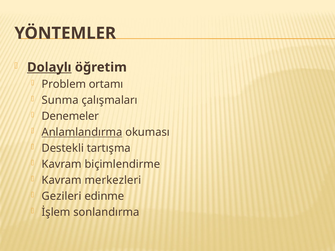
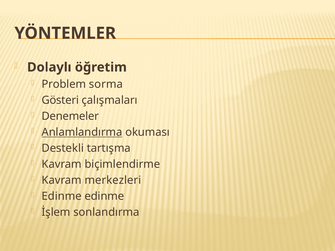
Dolaylı underline: present -> none (49, 67)
ortamı: ortamı -> sorma (106, 84)
Sunma: Sunma -> Gösteri (60, 100)
Gezileri: Gezileri -> Edinme (62, 196)
